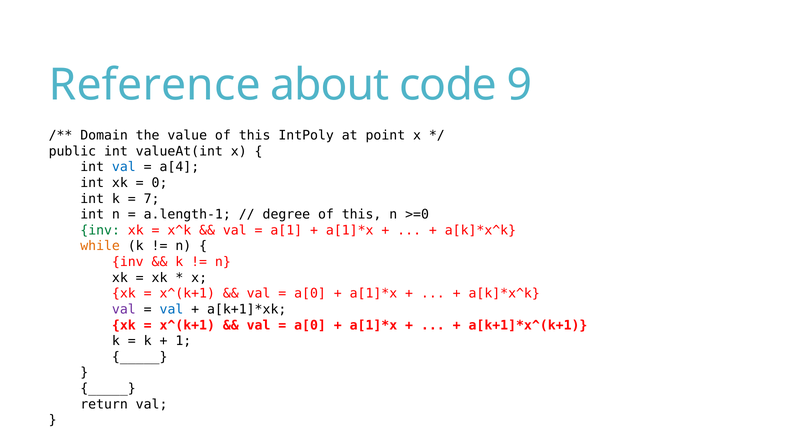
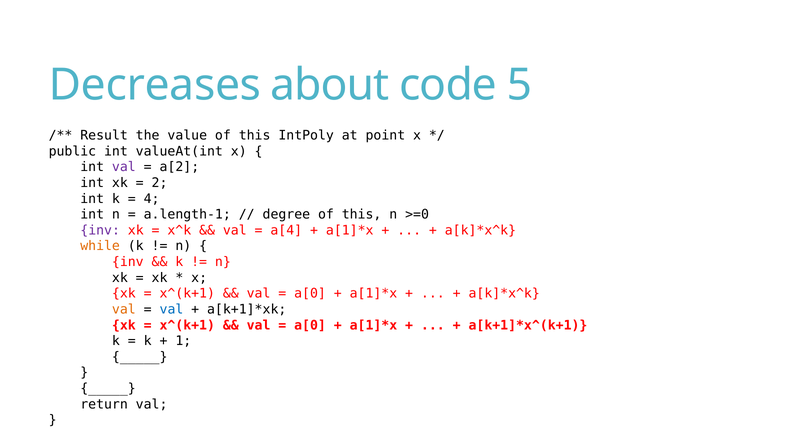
Reference: Reference -> Decreases (155, 85)
9: 9 -> 5 (519, 85)
Domain: Domain -> Result (104, 136)
val colour: blue -> purple (124, 167)
a[4: a[4 -> a[2 (179, 167)
0: 0 -> 2 (160, 183)
7: 7 -> 4 (152, 199)
inv colour: green -> purple (100, 231)
a[1: a[1 -> a[4 (286, 231)
val colour: purple -> orange (124, 310)
